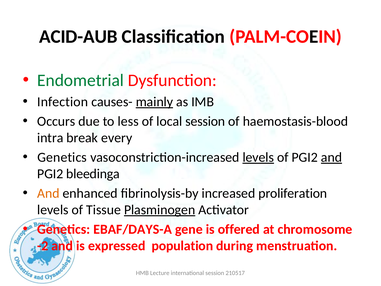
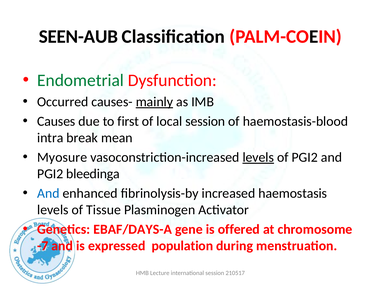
ACID-AUB: ACID-AUB -> SEEN-AUB (78, 37)
Infection: Infection -> Occurred (63, 102)
Occurs: Occurs -> Causes (56, 121)
less: less -> first (128, 121)
every: every -> mean (117, 138)
Genetics: Genetics -> Myosure (62, 157)
and underline: present -> none (331, 157)
And colour: orange -> blue (48, 193)
proliferation: proliferation -> haemostasis (293, 193)
Plasminogen underline: present -> none (160, 210)
-2: -2 -> -7 (43, 246)
